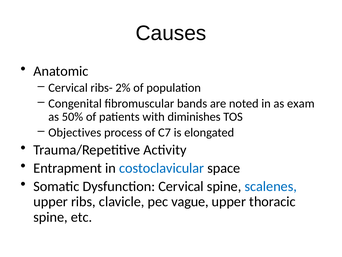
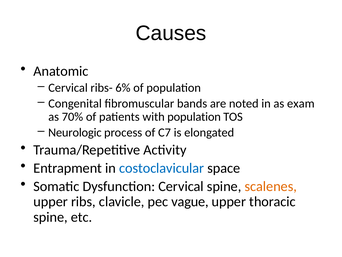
2%: 2% -> 6% (123, 88)
50%: 50% -> 70% (72, 117)
with diminishes: diminishes -> population (194, 117)
Objectives: Objectives -> Neurologic (75, 132)
scalenes colour: blue -> orange (271, 186)
